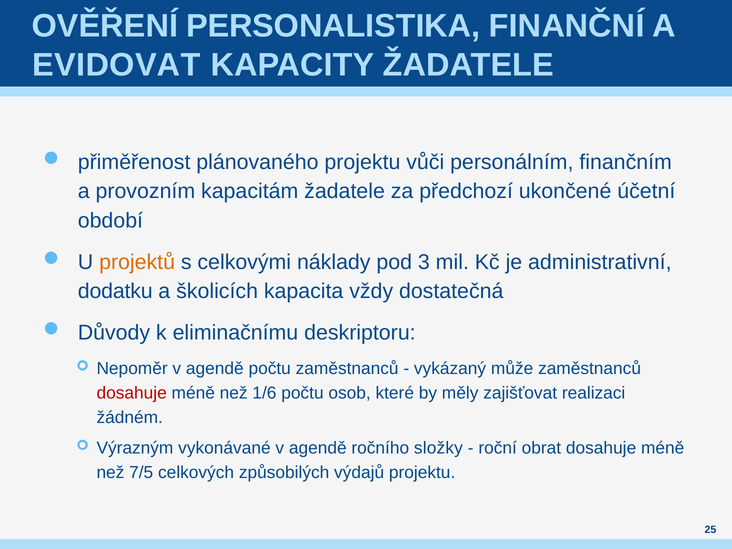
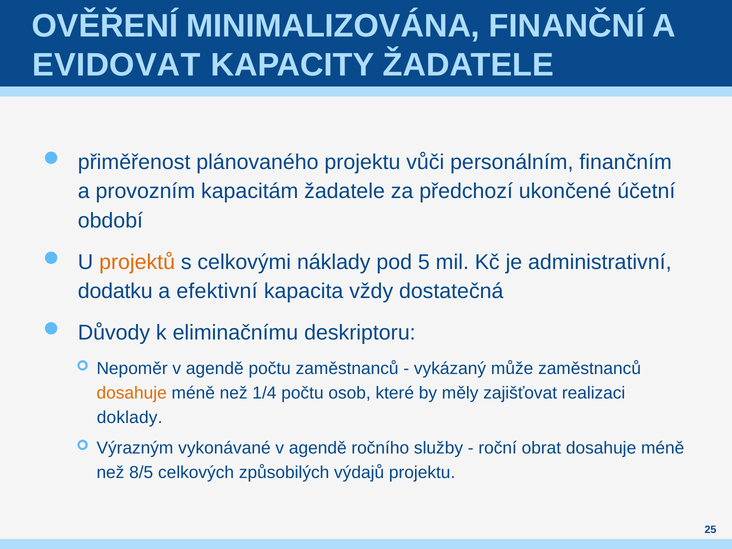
PERSONALISTIKA: PERSONALISTIKA -> MINIMALIZOVÁNA (333, 26)
3: 3 -> 5 (424, 262)
školicích: školicích -> efektivní (217, 291)
dosahuje colour: red -> orange (132, 393)
1/6: 1/6 -> 1/4 (264, 393)
žádném: žádném -> doklady (130, 417)
složky: složky -> služby (439, 448)
7/5: 7/5 -> 8/5 (141, 472)
